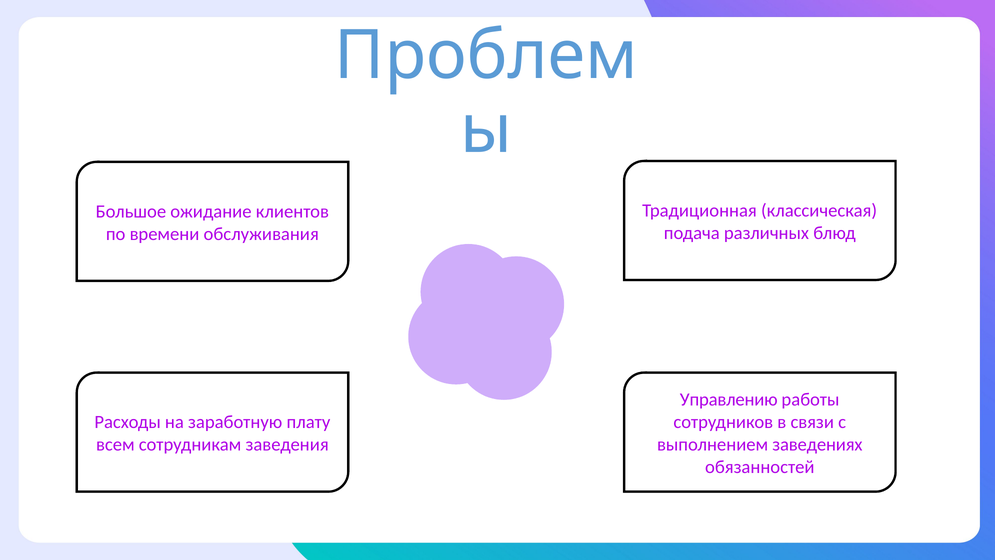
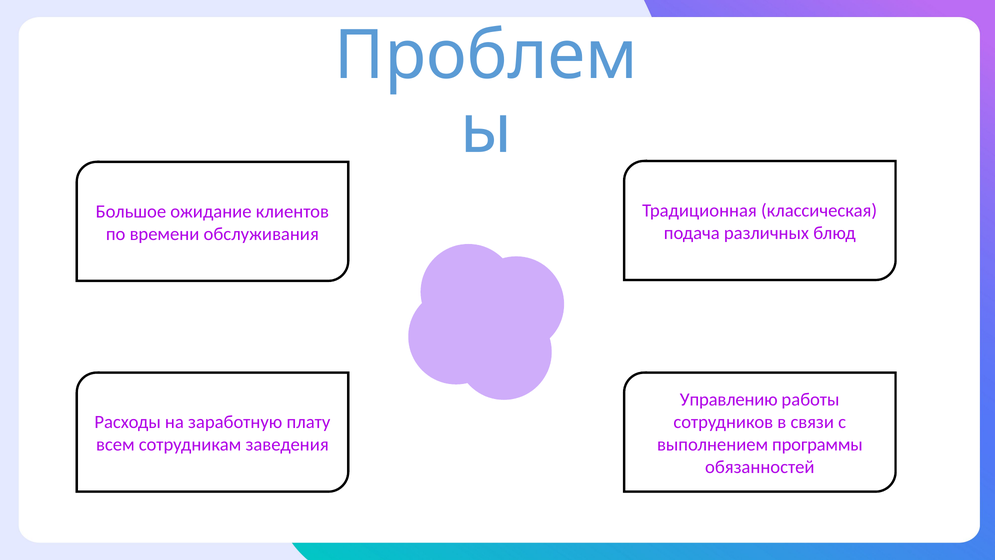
заведениях: заведениях -> программы (817, 444)
